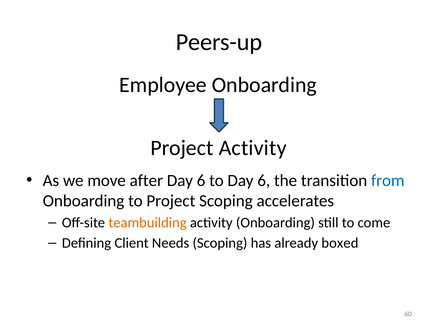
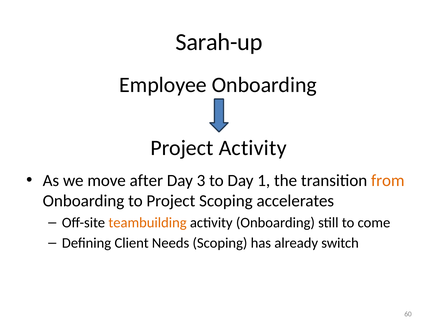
Peers-up: Peers-up -> Sarah-up (219, 42)
6: 6 -> 3 (201, 180)
to Day 6: 6 -> 1 (264, 180)
from colour: blue -> orange (388, 180)
boxed: boxed -> switch (340, 243)
